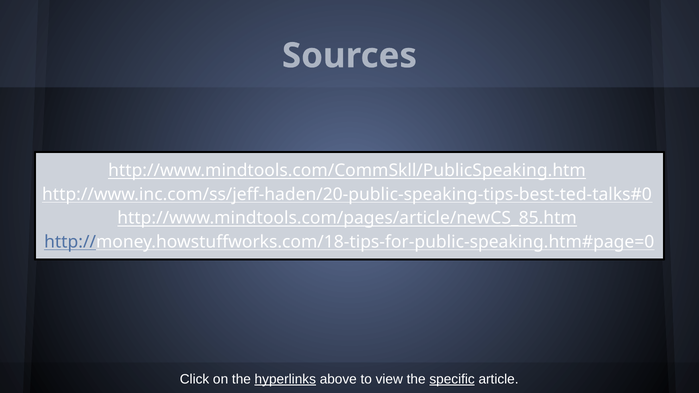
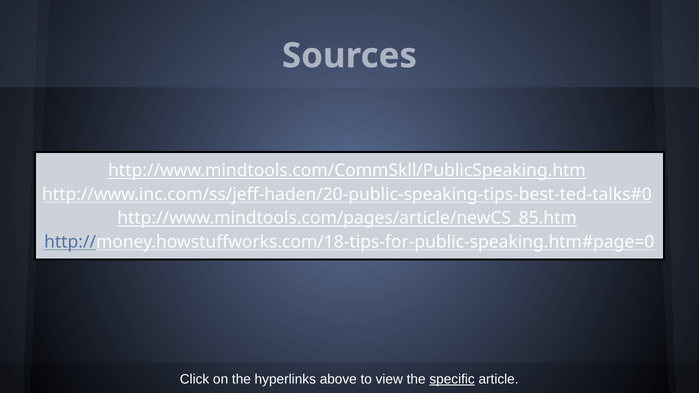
hyperlinks underline: present -> none (285, 379)
